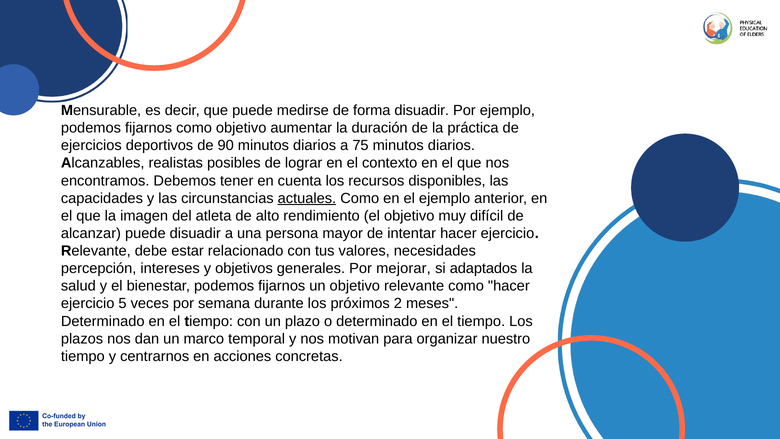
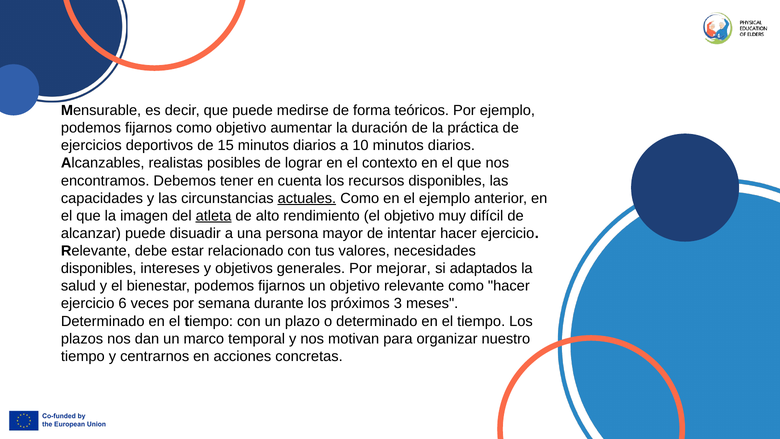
forma disuadir: disuadir -> teóricos (422, 110)
90: 90 -> 15 (226, 145)
75: 75 -> 10 (361, 145)
atleta underline: none -> present (214, 216)
percepción: percepción -> disponibles (99, 268)
5: 5 -> 6 (123, 303)
2: 2 -> 3 (398, 303)
